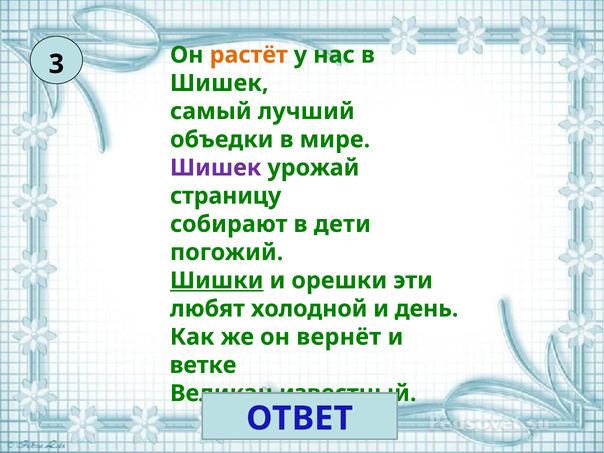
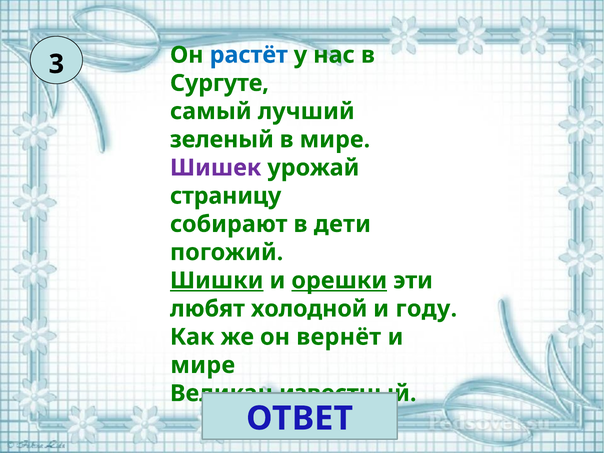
растёт colour: orange -> blue (249, 55)
Шишек: Шишек -> Сургуте (219, 83)
объедки: объедки -> зеленый (222, 140)
орешки underline: none -> present (339, 281)
день: день -> году (426, 309)
ветке: ветке -> мире (203, 365)
